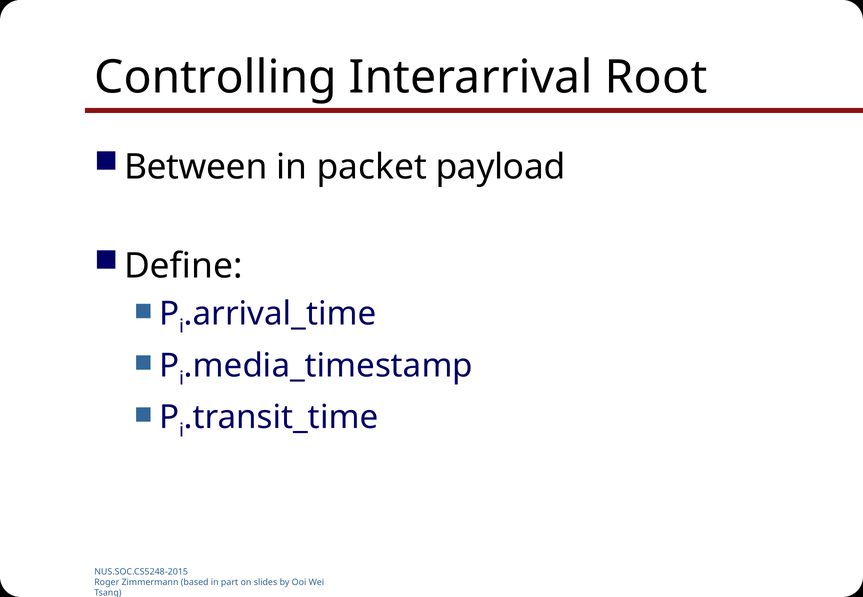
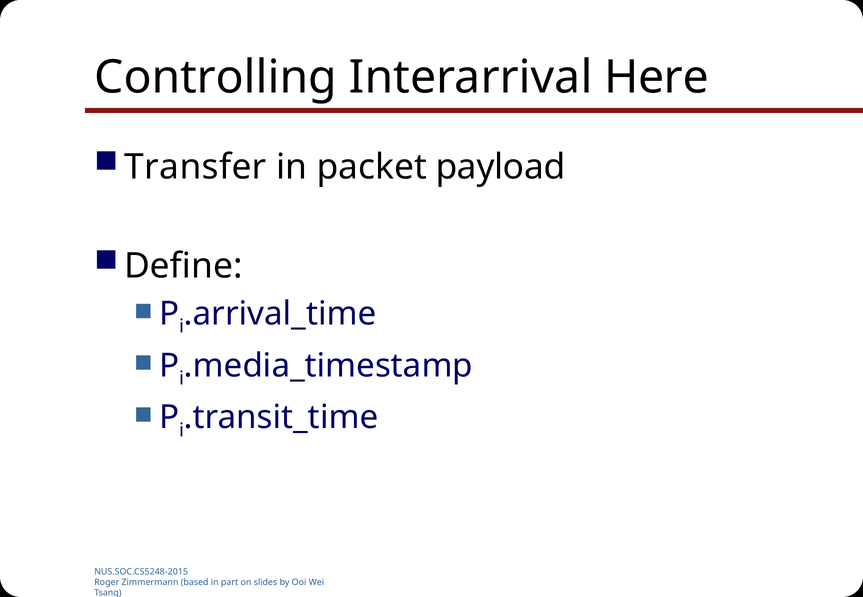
Root: Root -> Here (657, 77)
Between: Between -> Transfer (195, 167)
